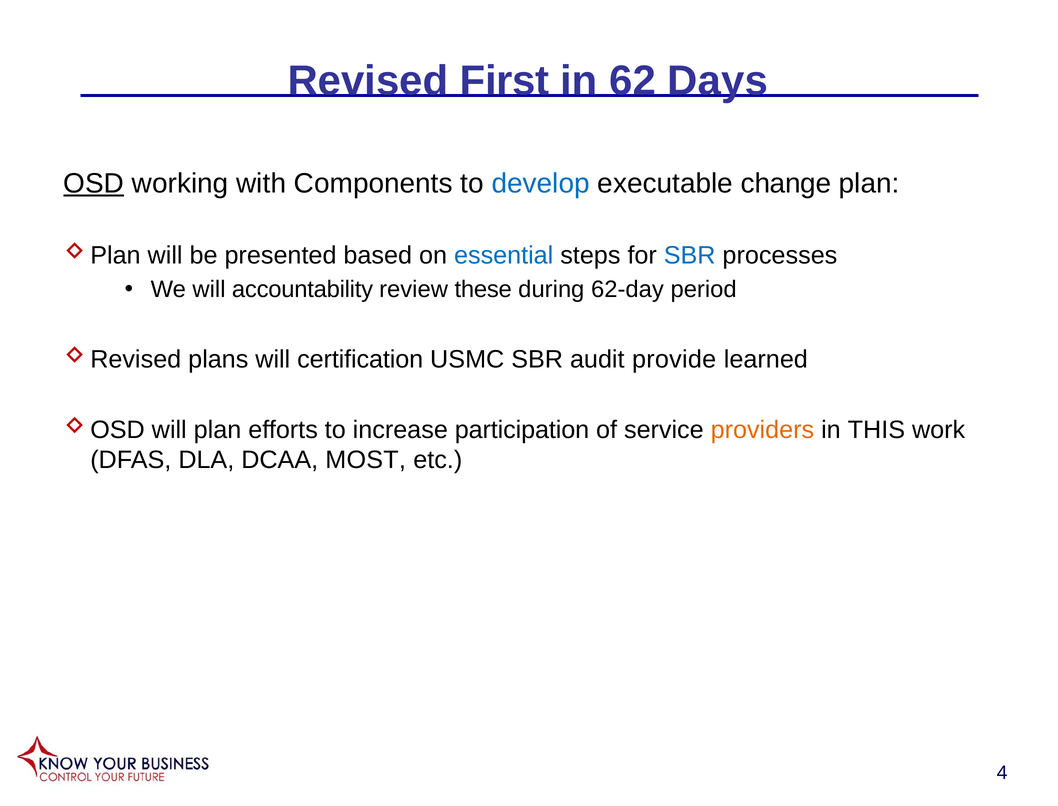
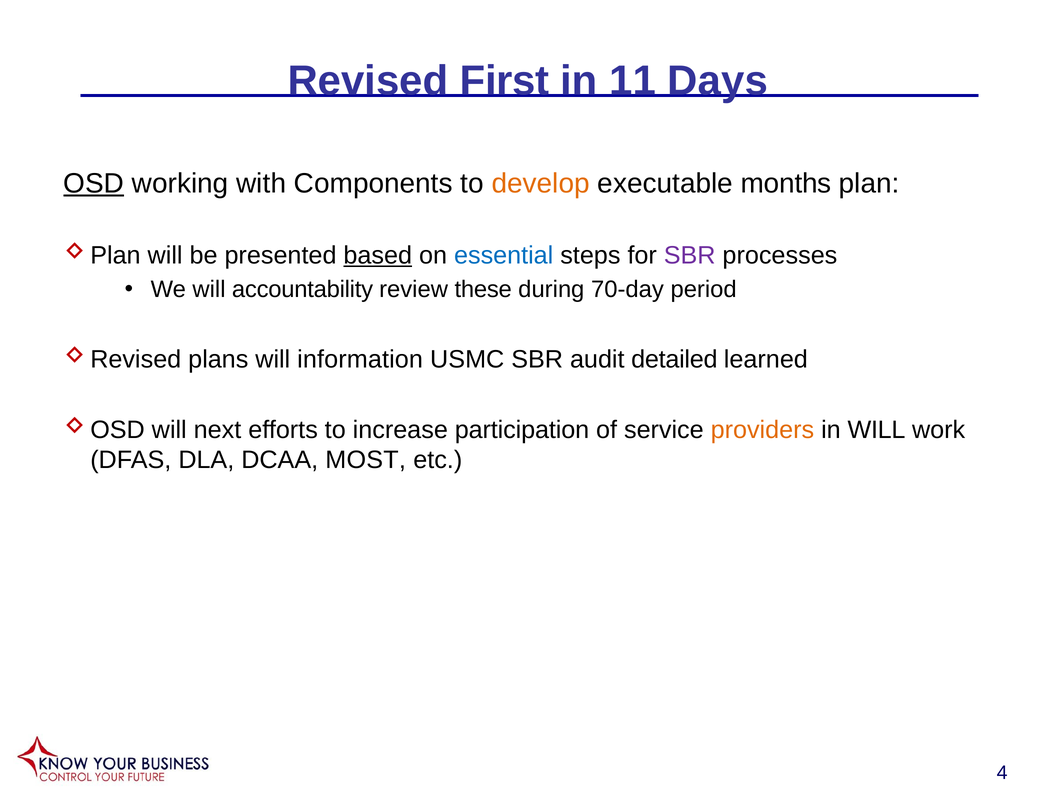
62: 62 -> 11 (633, 81)
develop colour: blue -> orange (541, 184)
change: change -> months (786, 184)
based underline: none -> present (378, 256)
SBR colour: blue -> purple (690, 256)
62-day: 62-day -> 70-day (627, 290)
certification: certification -> information (360, 359)
provide: provide -> detailed (674, 359)
will plan: plan -> next (217, 430)
in THIS: THIS -> WILL (877, 430)
